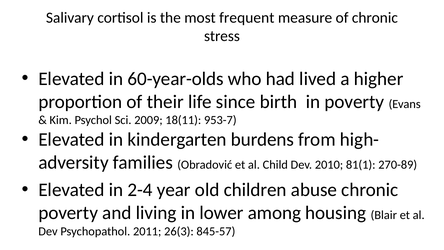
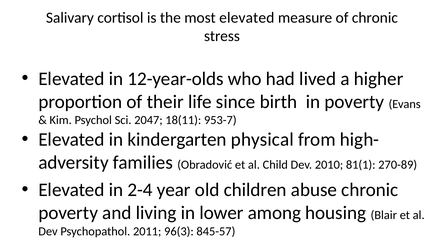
most frequent: frequent -> elevated (247, 18)
60-year-olds: 60-year-olds -> 12-year-olds (176, 79)
2009: 2009 -> 2047 (148, 120)
burdens: burdens -> physical (262, 139)
26(3: 26(3 -> 96(3 (179, 231)
